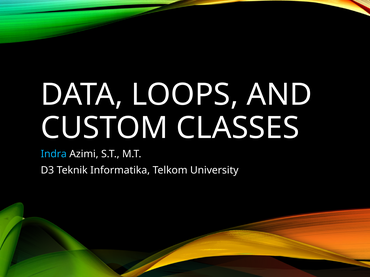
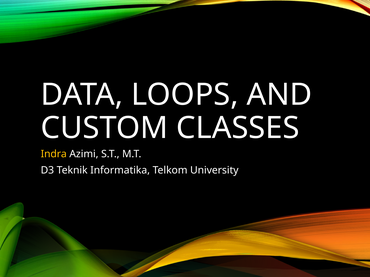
Indra colour: light blue -> yellow (54, 154)
